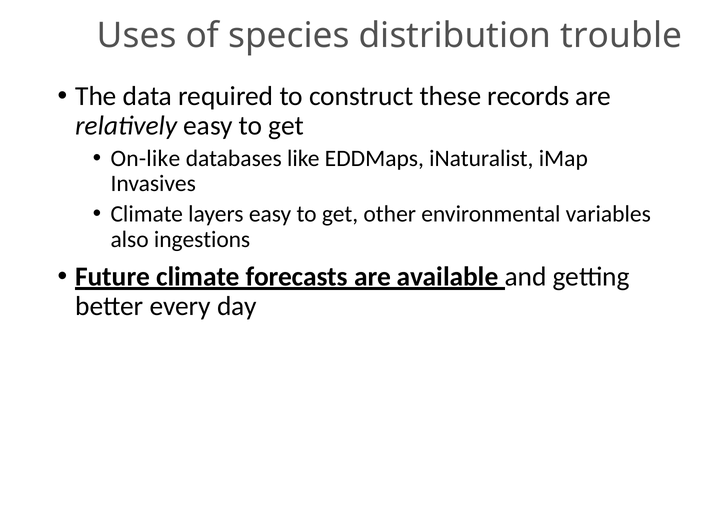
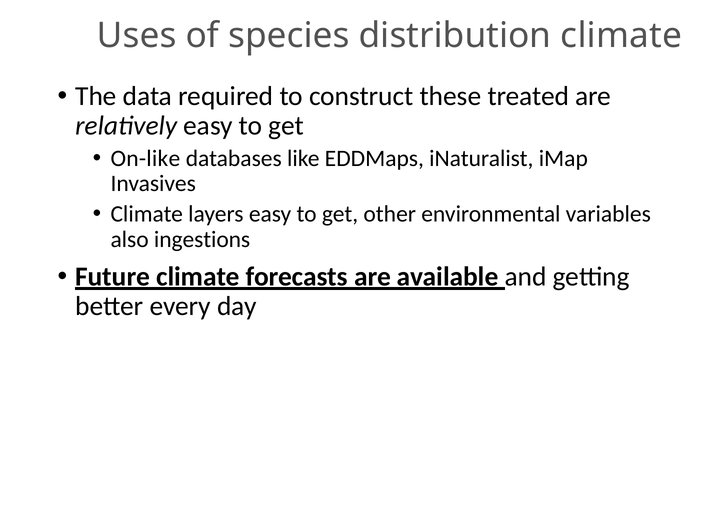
distribution trouble: trouble -> climate (621, 36)
records: records -> treated (528, 96)
